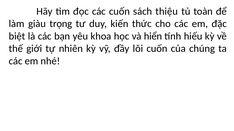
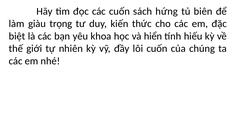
thiệu: thiệu -> hứng (167, 11)
toàn: toàn -> biên (203, 11)
